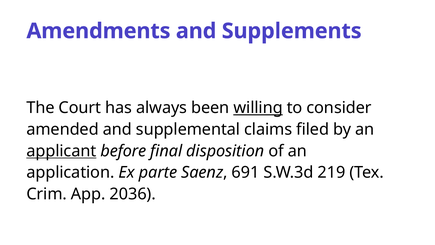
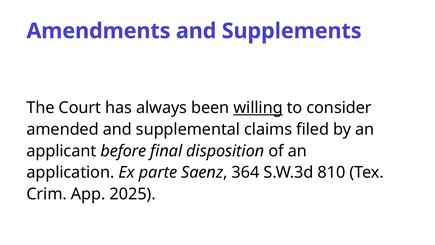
applicant underline: present -> none (61, 151)
691: 691 -> 364 (246, 172)
219: 219 -> 810 (332, 172)
2036: 2036 -> 2025 (133, 194)
